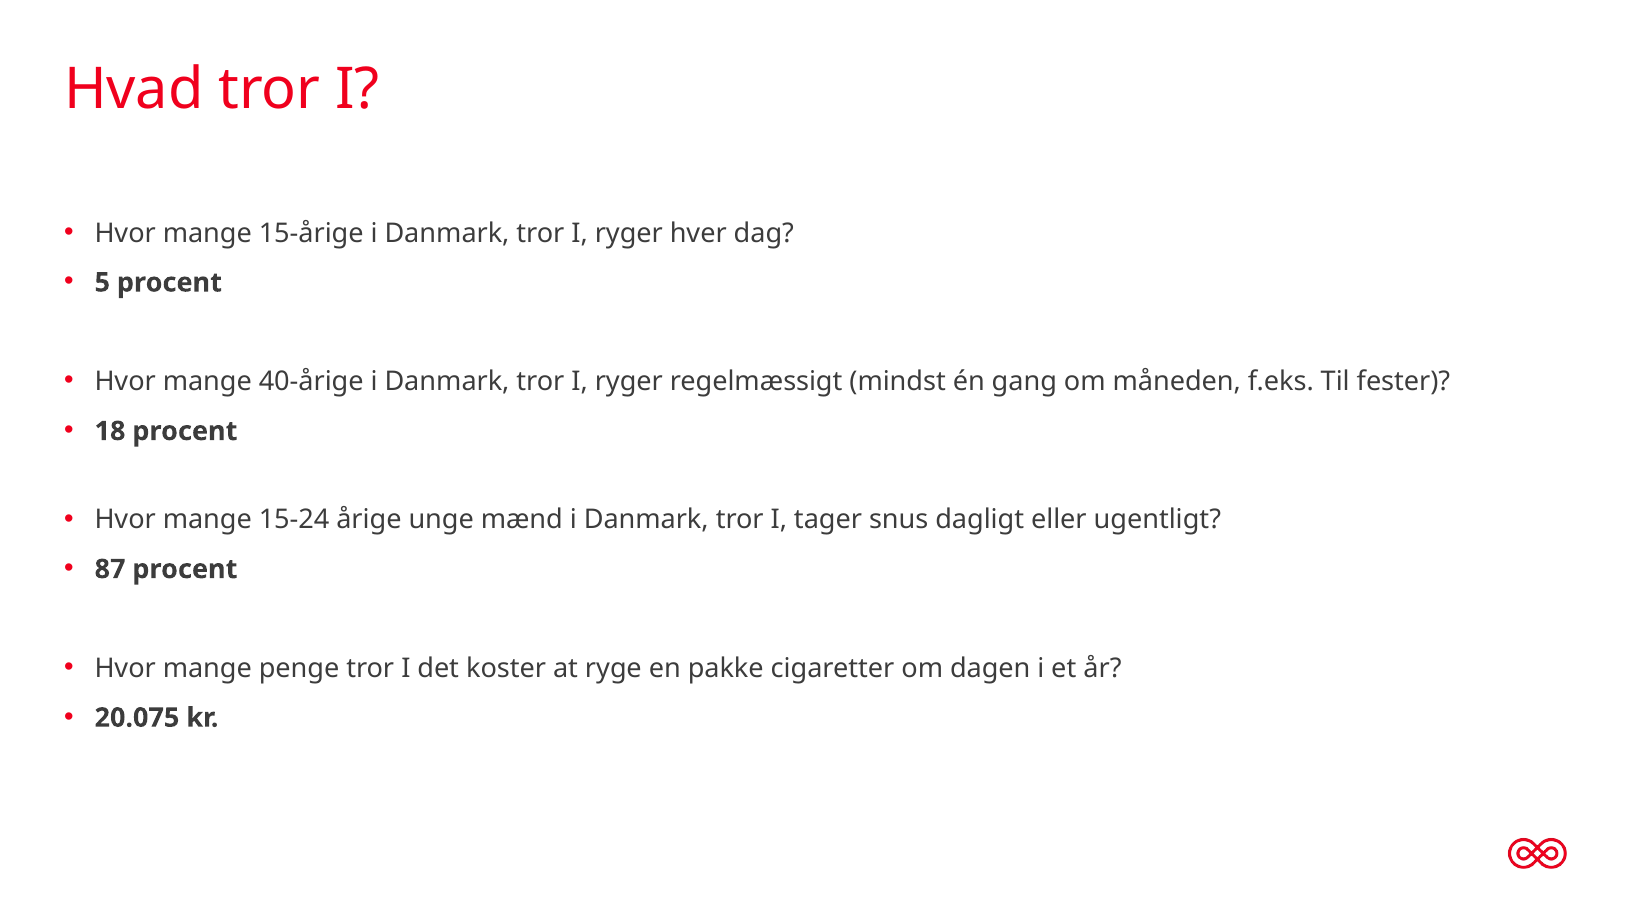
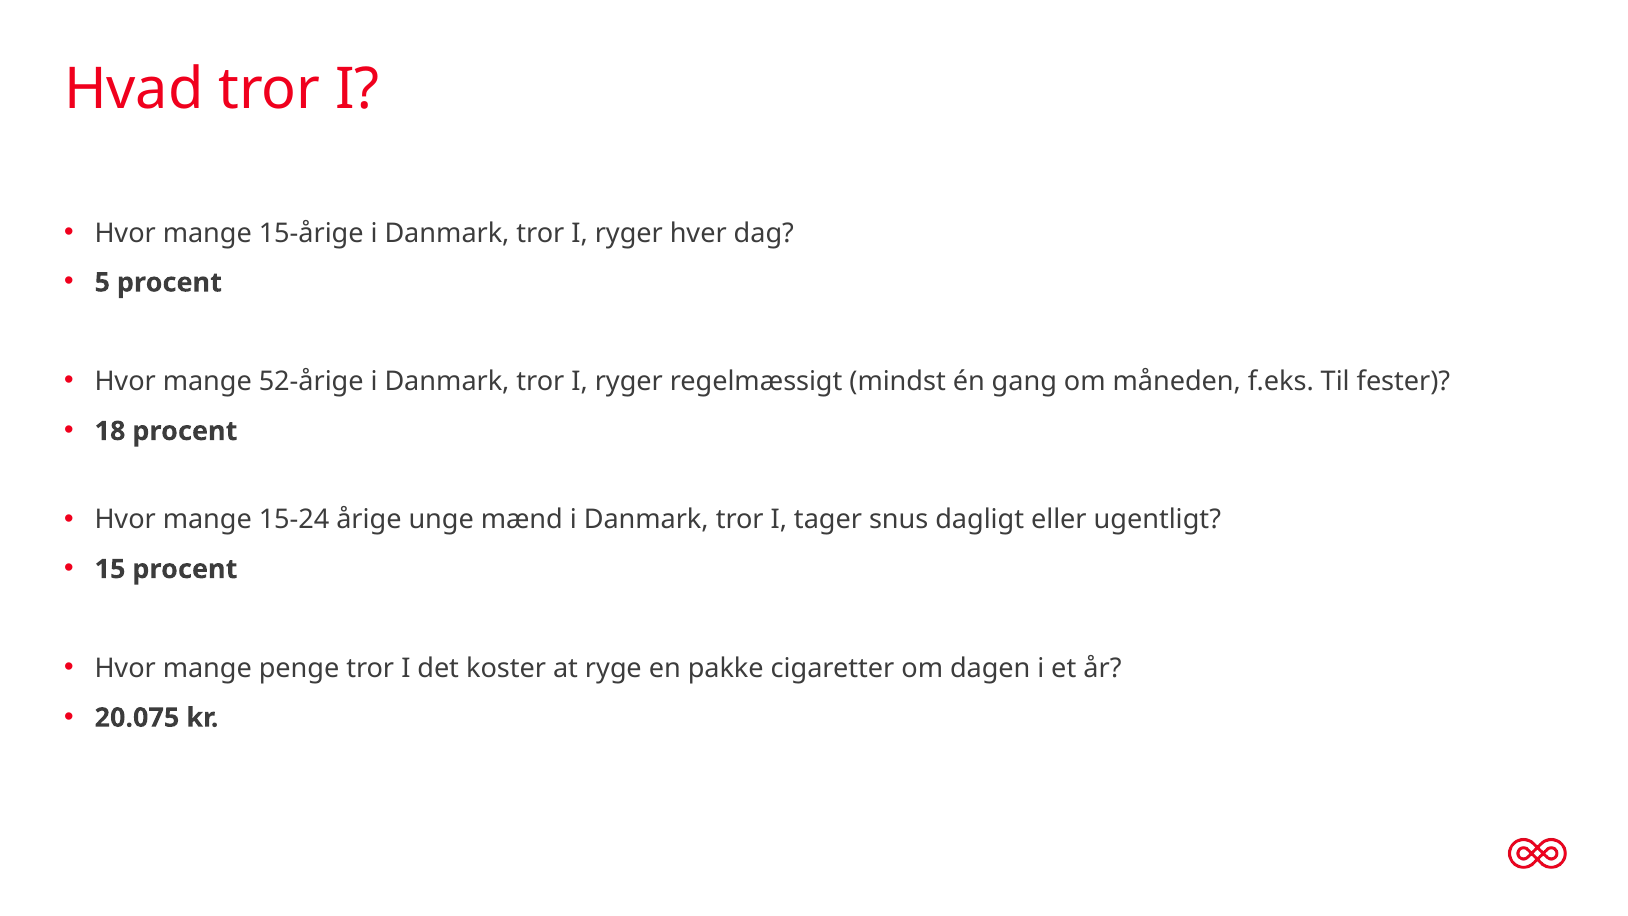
40-årige: 40-årige -> 52-årige (311, 382)
87: 87 -> 15 (110, 569)
